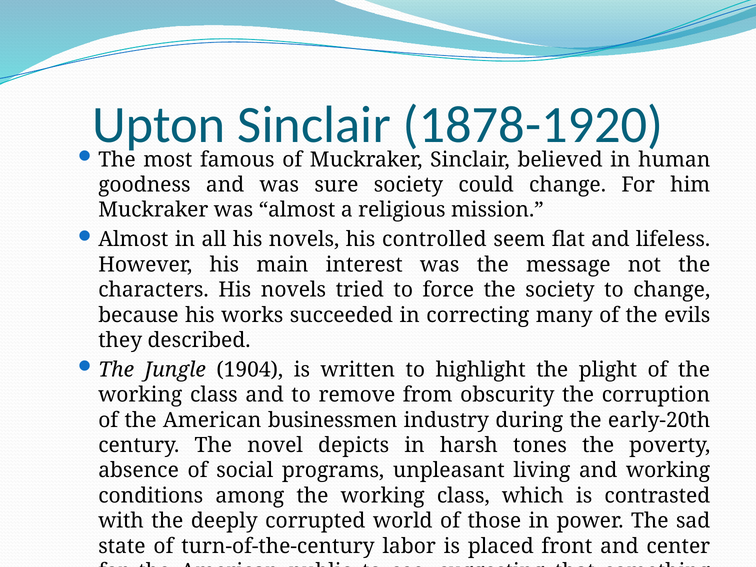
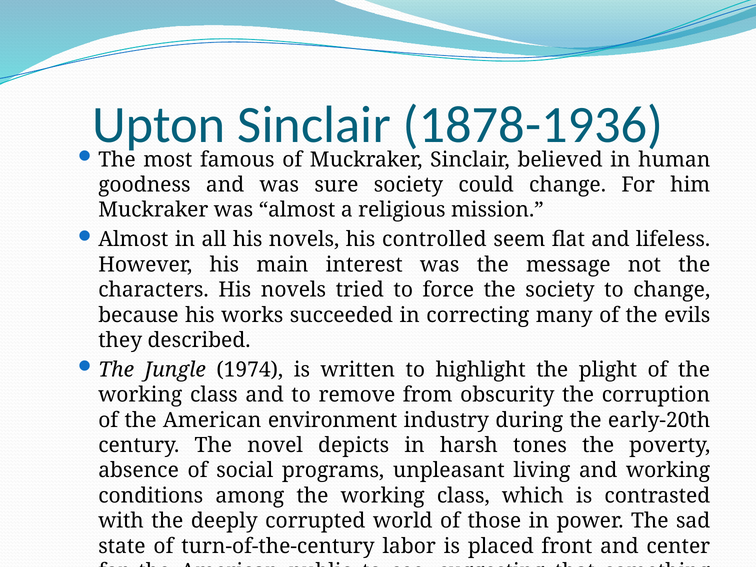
1878-1920: 1878-1920 -> 1878-1936 (533, 125)
1904: 1904 -> 1974 (250, 370)
businessmen: businessmen -> environment (333, 420)
